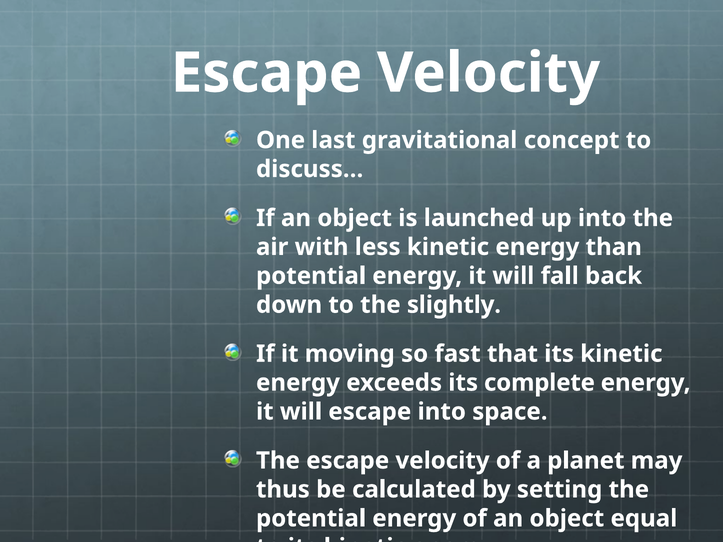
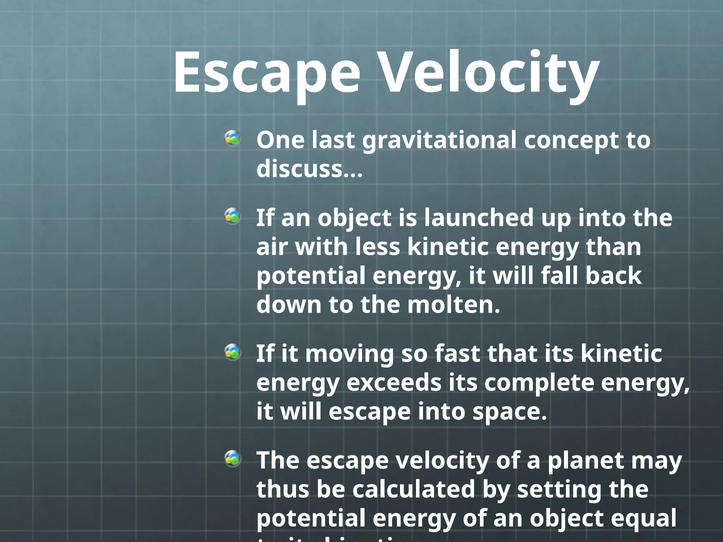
slightly: slightly -> molten (454, 305)
